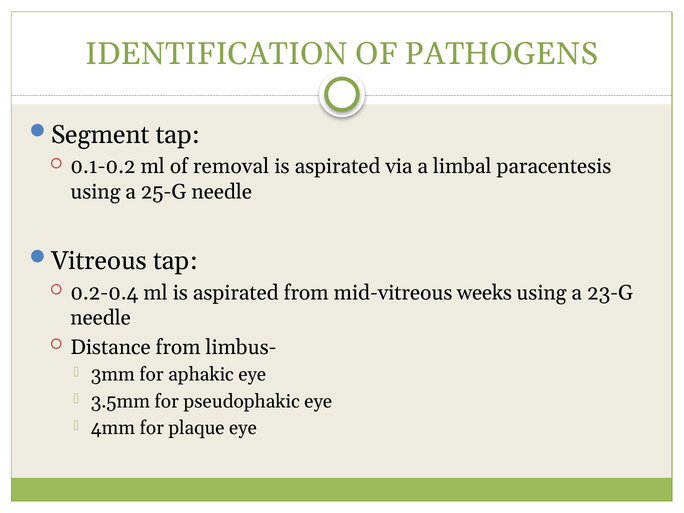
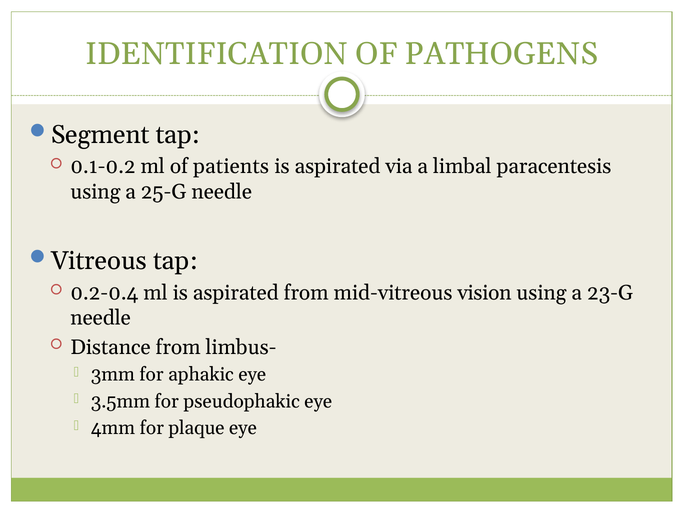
removal: removal -> patients (231, 167)
weeks: weeks -> vision (484, 293)
